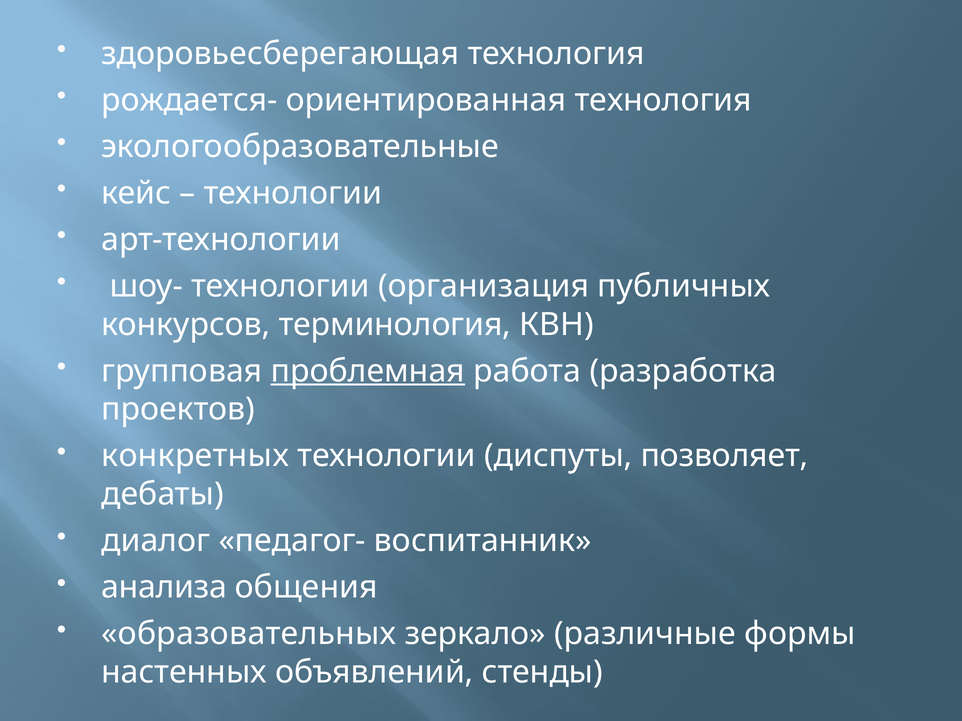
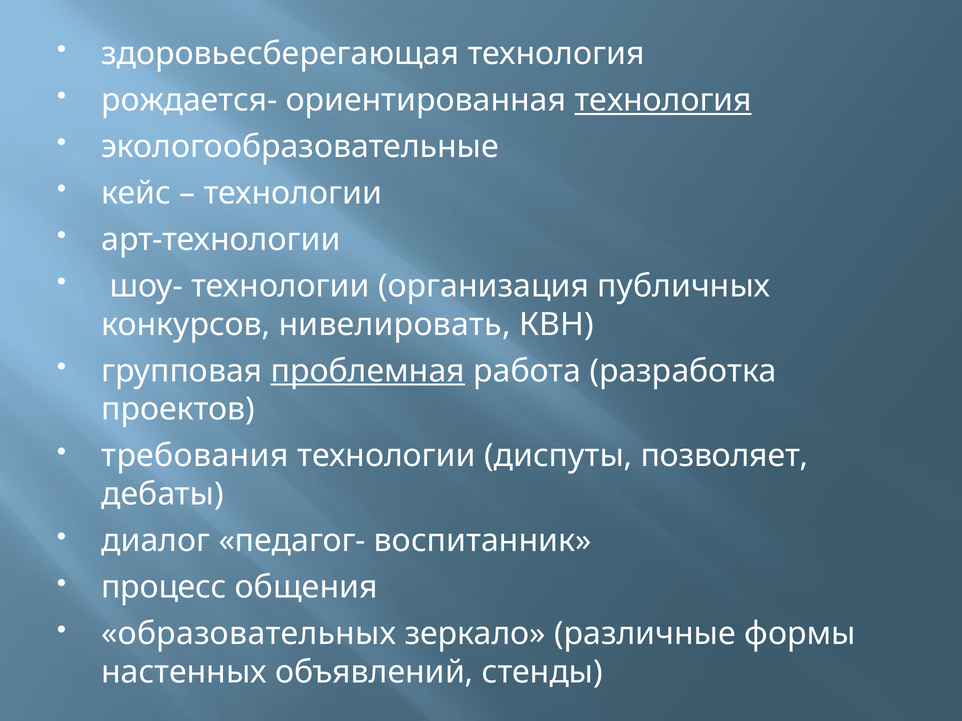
технология underline: none -> present (663, 100)
терминология: терминология -> нивелировать (395, 325)
конкретных: конкретных -> требования (195, 456)
анализа: анализа -> процесс (164, 588)
